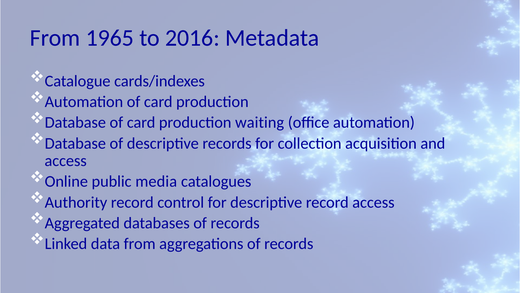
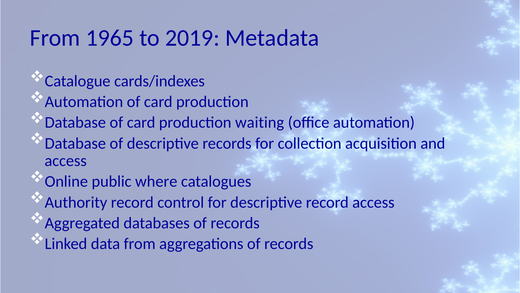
2016: 2016 -> 2019 (192, 38)
media: media -> where (156, 181)
